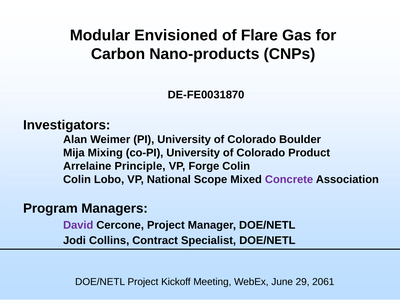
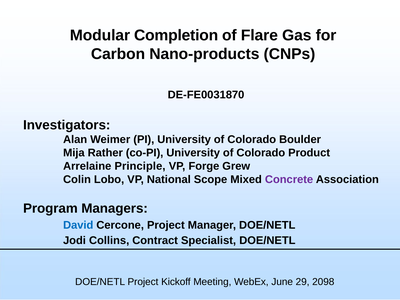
Envisioned: Envisioned -> Completion (176, 35)
Mixing: Mixing -> Rather (105, 153)
Forge Colin: Colin -> Grew (236, 166)
David colour: purple -> blue (78, 225)
2061: 2061 -> 2098 (323, 282)
